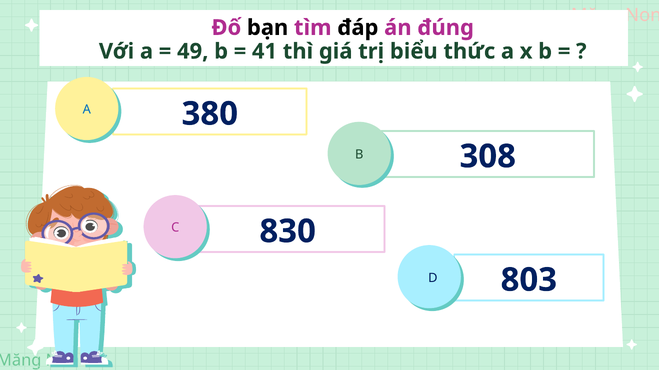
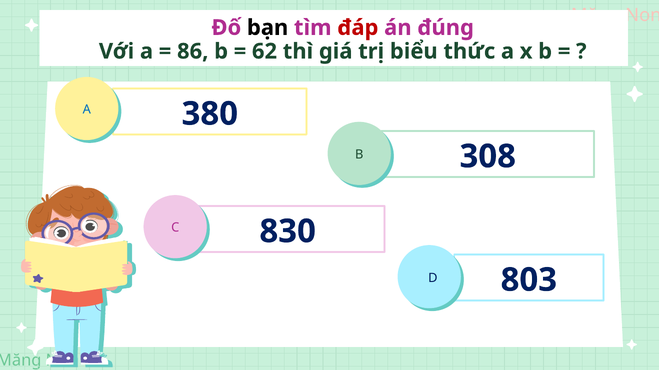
đáp colour: black -> red (358, 28)
49: 49 -> 86 (193, 51)
41: 41 -> 62 (265, 51)
